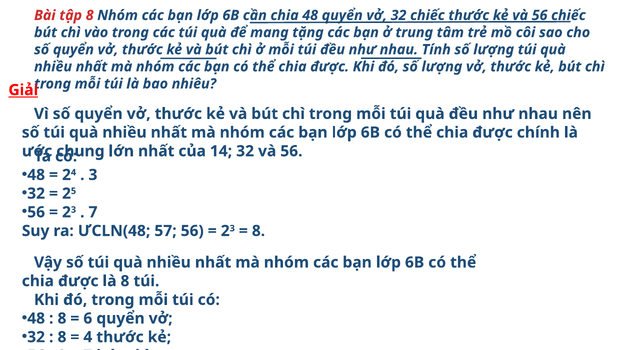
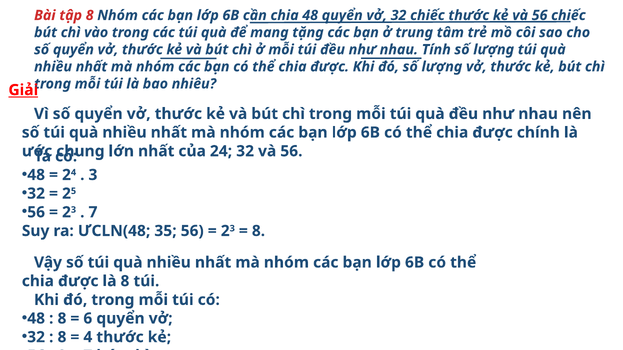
14: 14 -> 24 (221, 151)
57: 57 -> 35 (166, 231)
